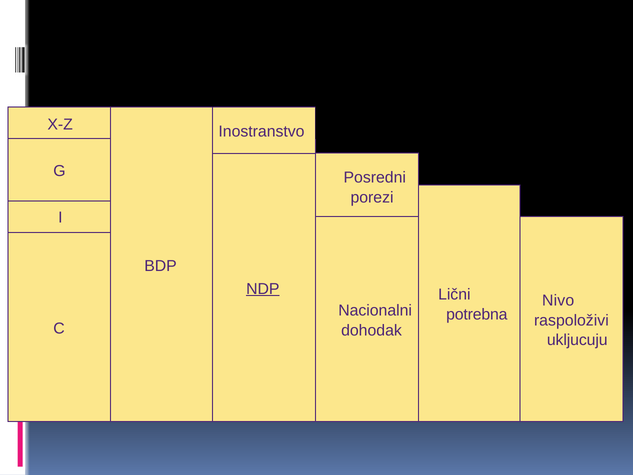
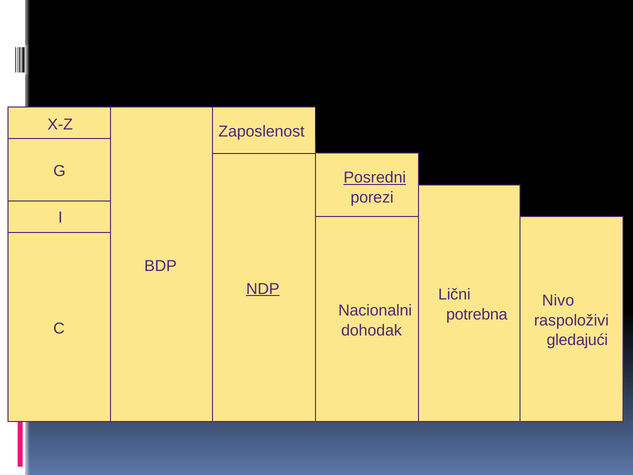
Inostranstvo: Inostranstvo -> Zaposlenost (262, 131)
Posredni underline: none -> present (375, 178)
ukljucuju: ukljucuju -> gledajući (577, 340)
